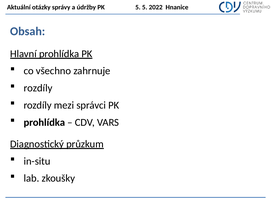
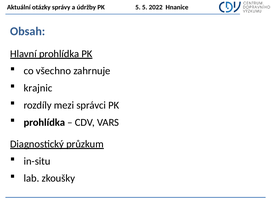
rozdíly: rozdíly -> krajnic (38, 88)
